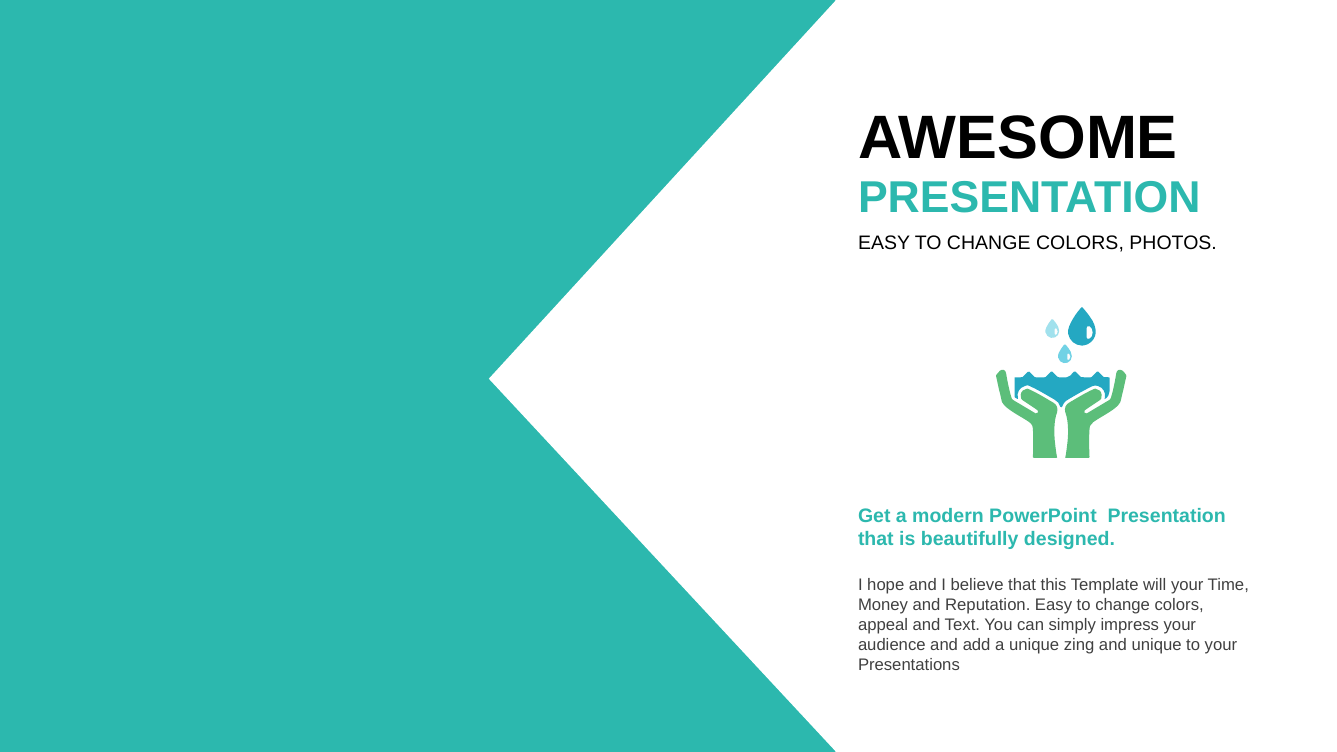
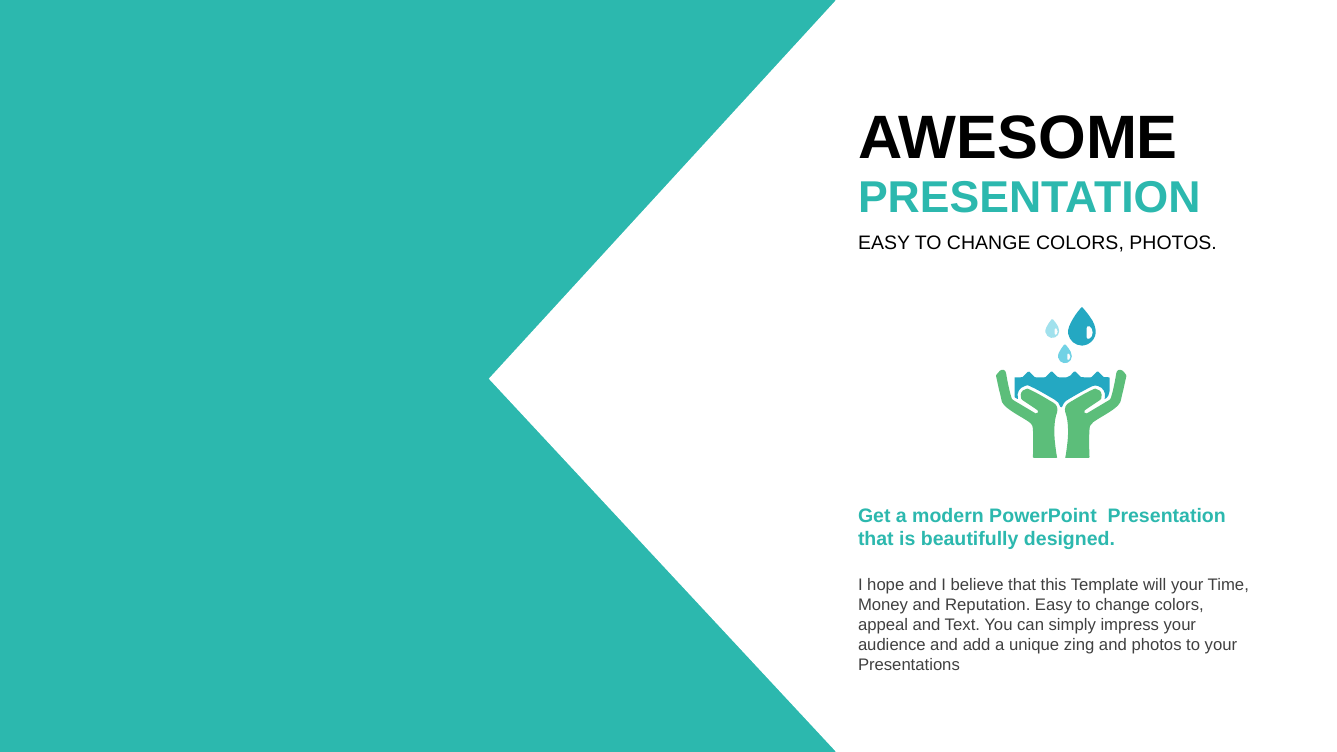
and unique: unique -> photos (1157, 645)
